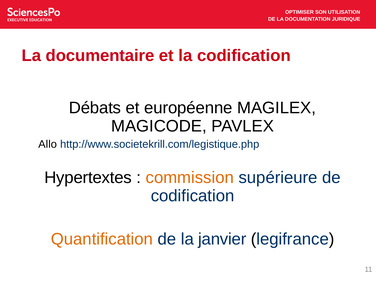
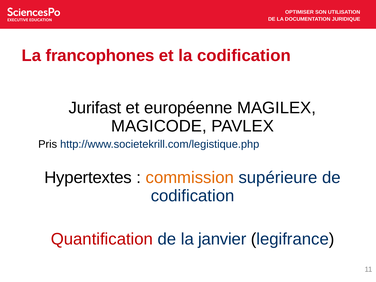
documentaire: documentaire -> francophones (100, 56)
Débats: Débats -> Jurifast (95, 108)
Allo: Allo -> Pris (48, 144)
Quantification colour: orange -> red (102, 239)
